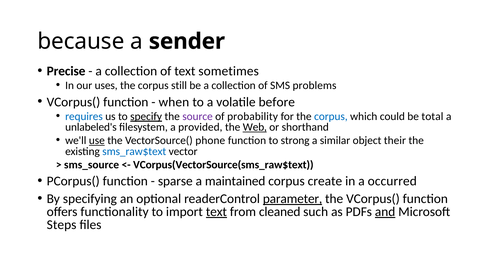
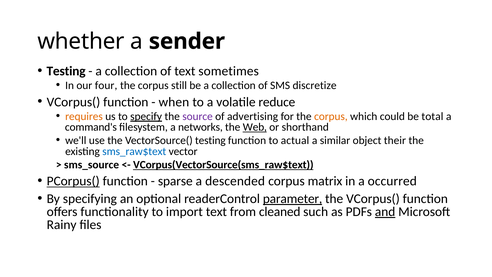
because: because -> whether (81, 41)
Precise: Precise -> Testing (66, 71)
uses: uses -> four (106, 85)
problems: problems -> discretize (315, 85)
before: before -> reduce (277, 102)
requires colour: blue -> orange (84, 116)
probability: probability -> advertising (253, 116)
corpus colour: blue -> orange (331, 116)
unlabeled's: unlabeled's -> command's (91, 127)
provided: provided -> networks (200, 127)
use underline: present -> none (97, 140)
VectorSource( phone: phone -> testing (210, 140)
strong: strong -> actual (295, 140)
VCorpus(VectorSource(sms_raw$text underline: none -> present (223, 165)
PCorpus( underline: none -> present (73, 181)
maintained: maintained -> descended (235, 181)
create: create -> matrix (325, 181)
text underline: present -> none (216, 212)
Steps: Steps -> Rainy (62, 225)
